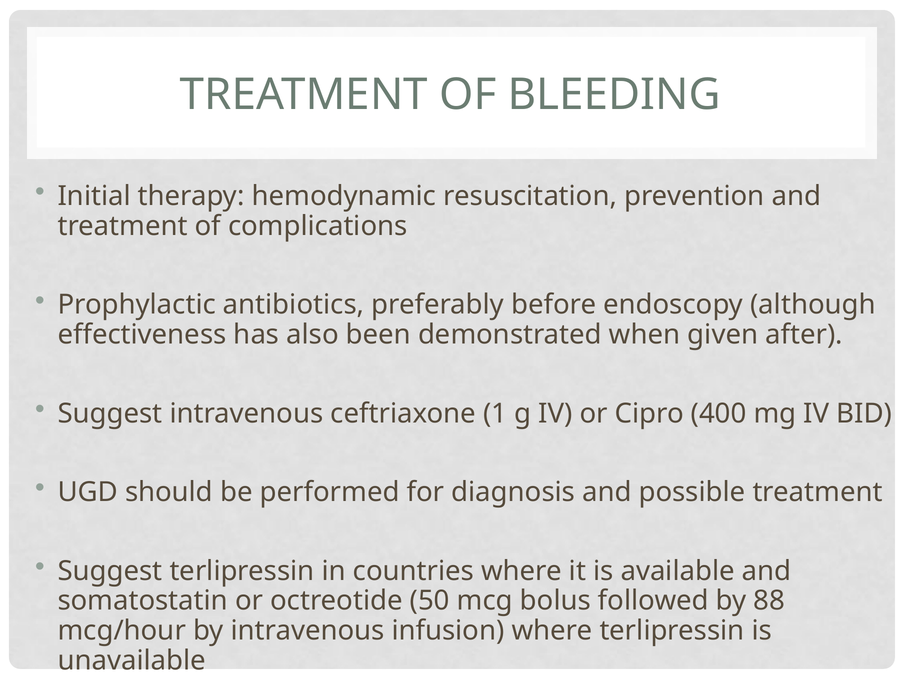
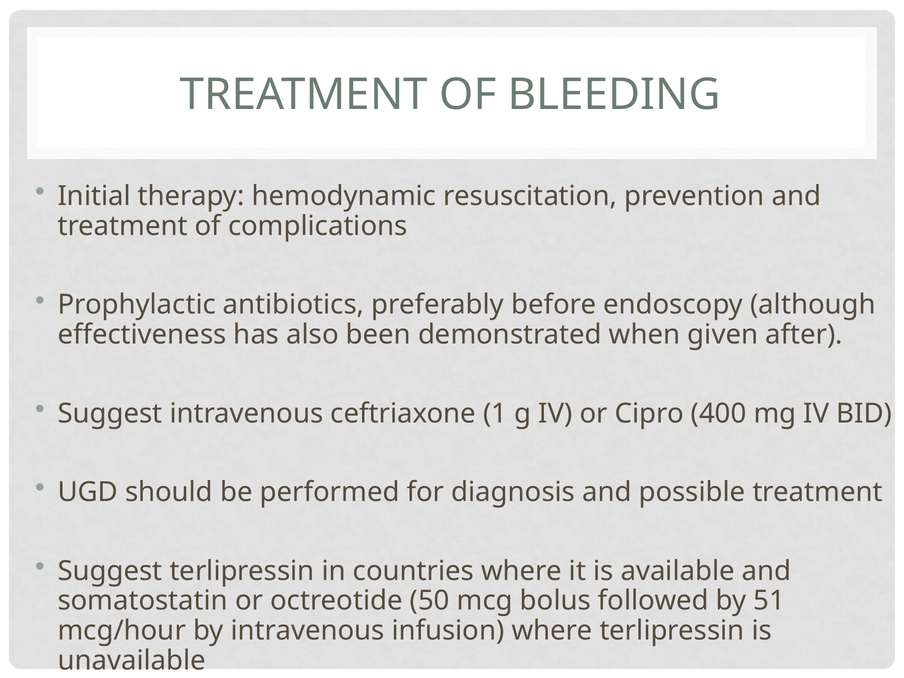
88: 88 -> 51 (769, 601)
